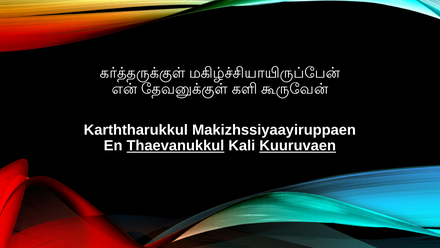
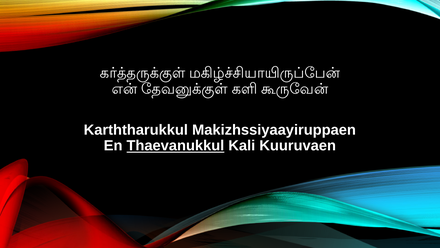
Kuuruvaen underline: present -> none (298, 145)
